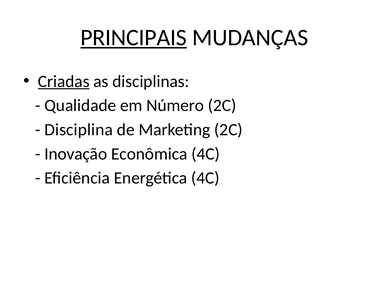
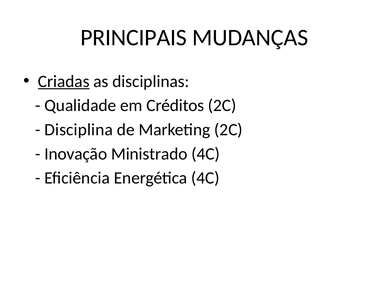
PRINCIPAIS underline: present -> none (134, 38)
Número: Número -> Créditos (175, 106)
Econômica: Econômica -> Ministrado (149, 154)
